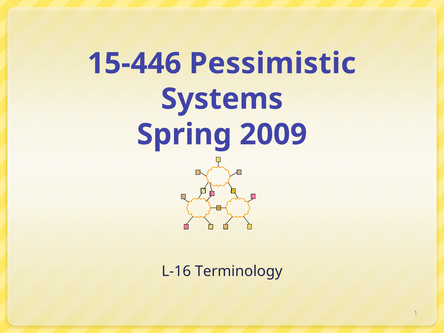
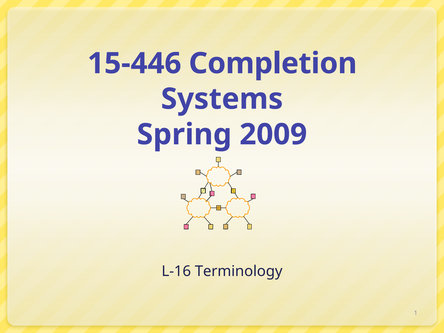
Pessimistic: Pessimistic -> Completion (273, 63)
